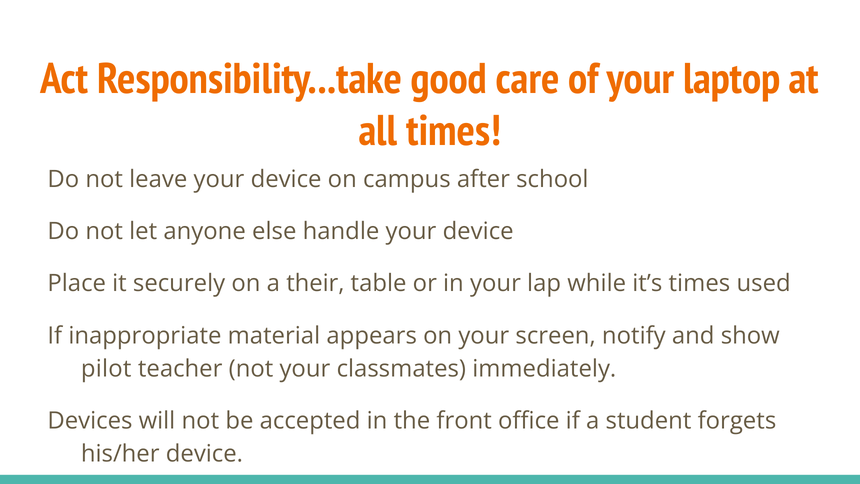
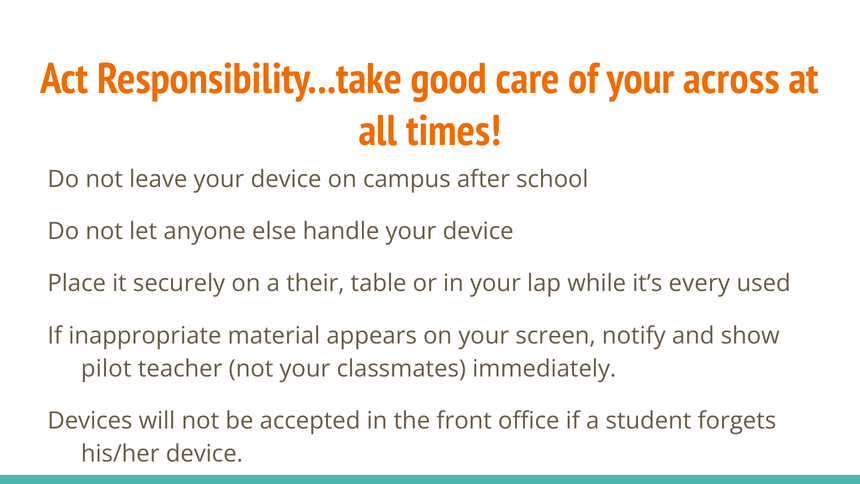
laptop: laptop -> across (731, 79)
it’s times: times -> every (699, 283)
